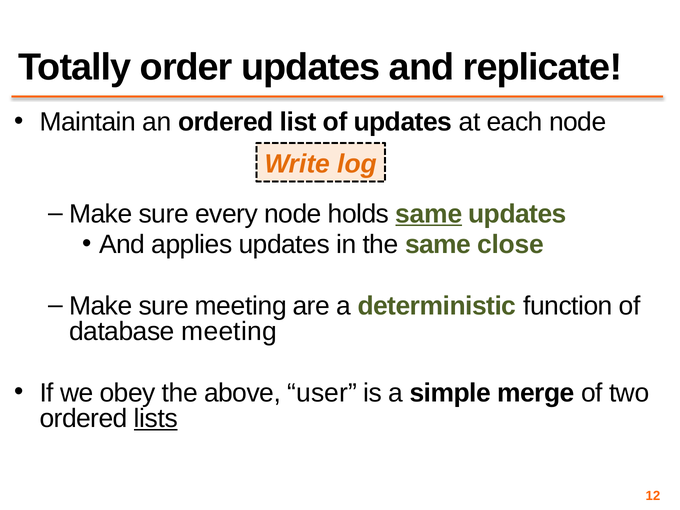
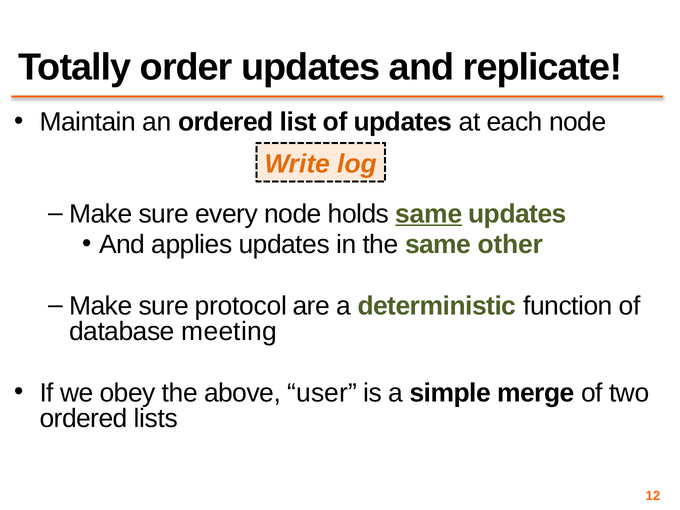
close: close -> other (510, 245)
sure meeting: meeting -> protocol (241, 306)
lists underline: present -> none (156, 418)
